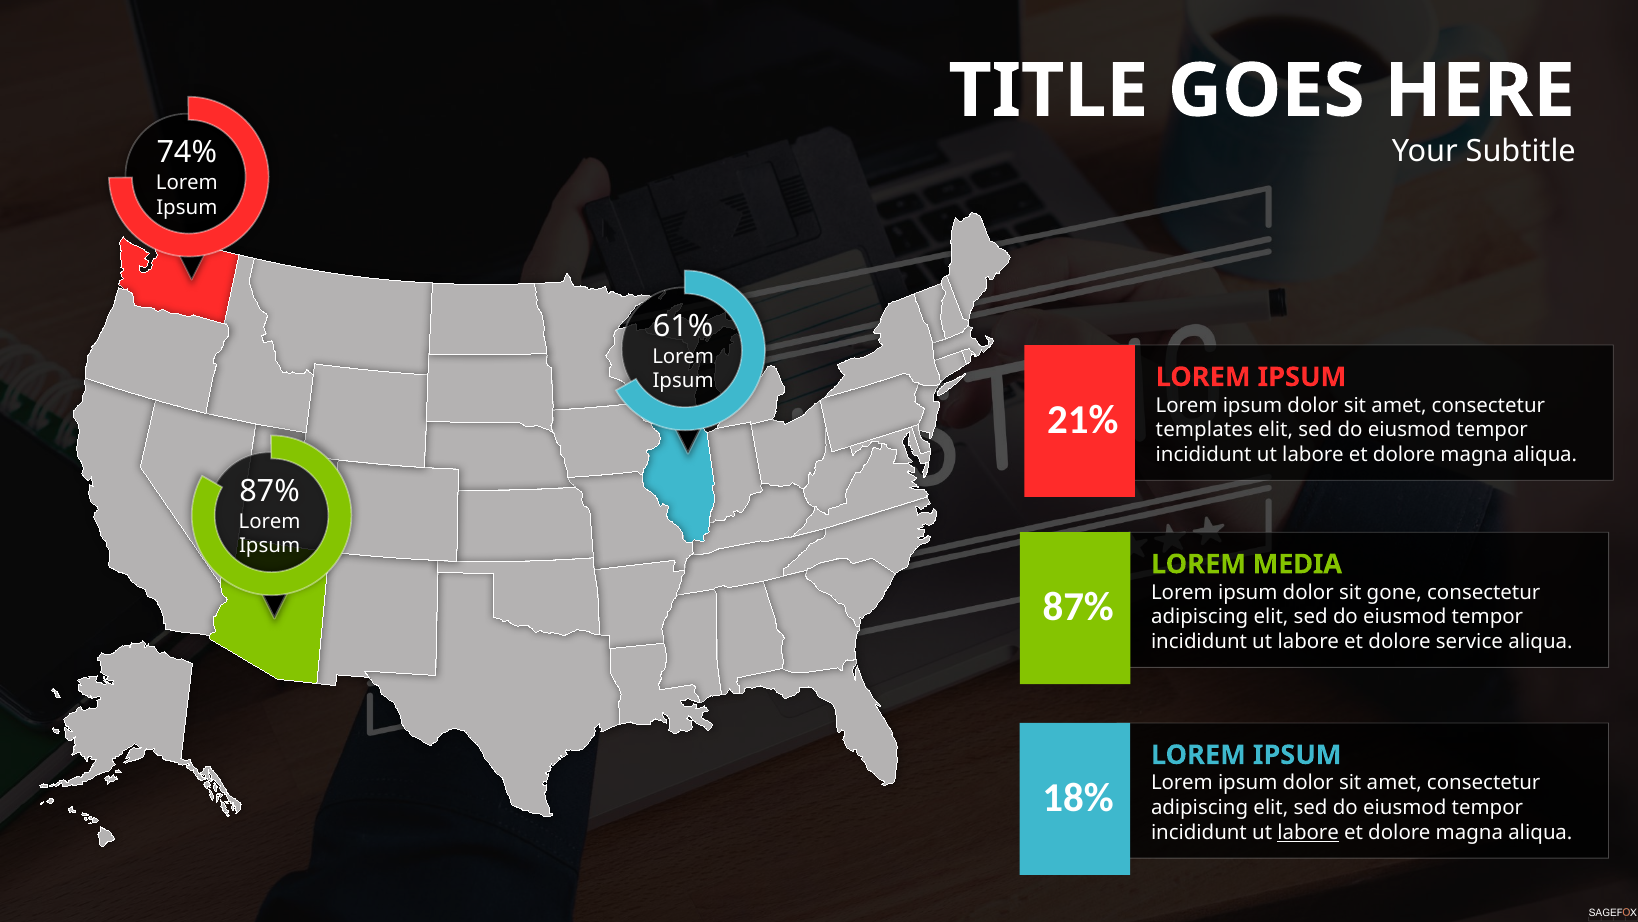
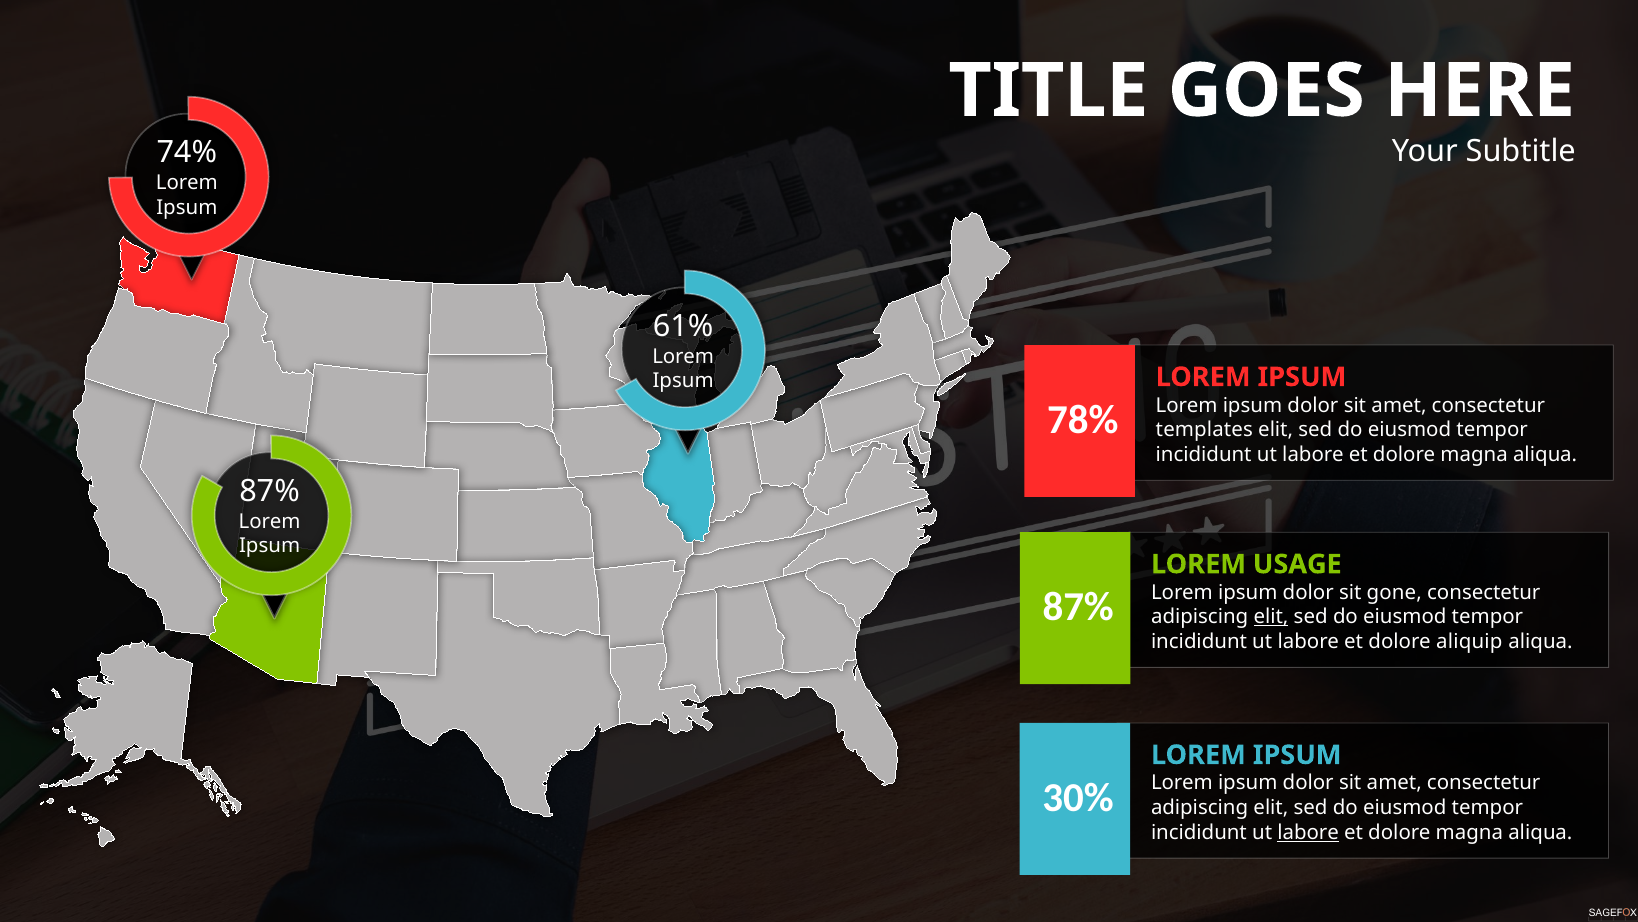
21%: 21% -> 78% (1083, 419)
MEDIA: MEDIA -> USAGE (1297, 564)
elit underline: none -> present (1271, 617)
service: service -> aliquip (1469, 641)
18%: 18% -> 30% (1078, 797)
